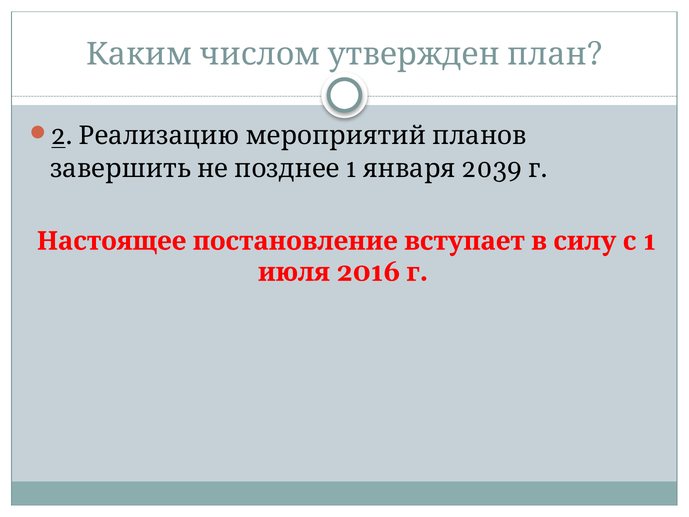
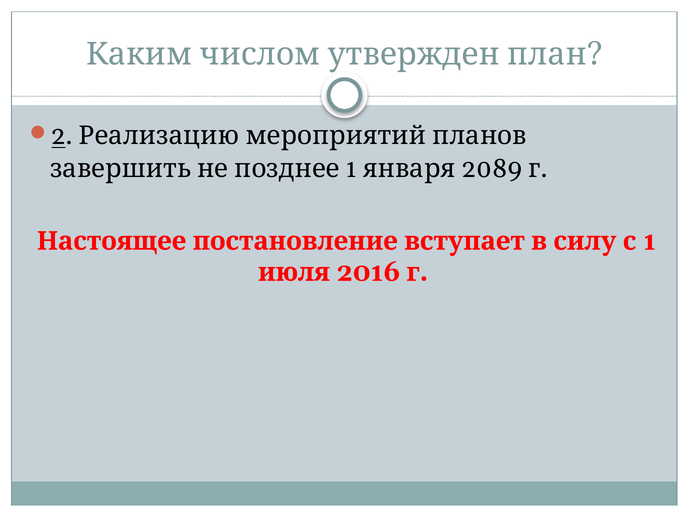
2039: 2039 -> 2089 (492, 169)
